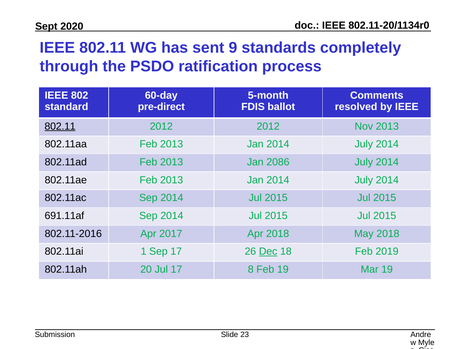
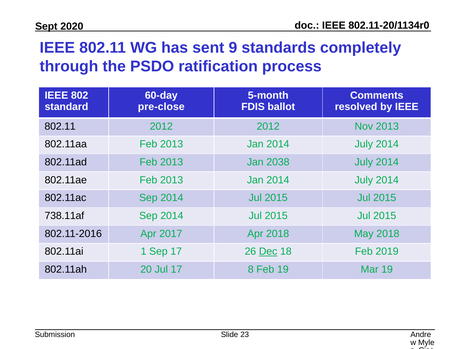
pre-direct: pre-direct -> pre-close (161, 107)
802.11 underline: present -> none (60, 126)
2086: 2086 -> 2038 (278, 162)
691.11af: 691.11af -> 738.11af (64, 216)
